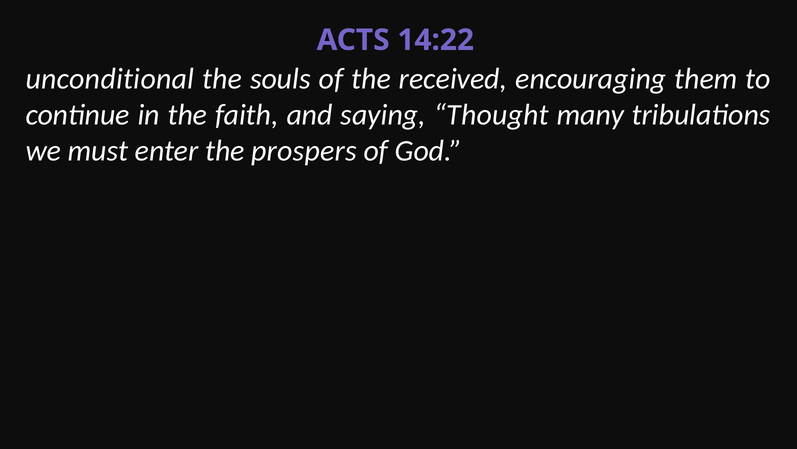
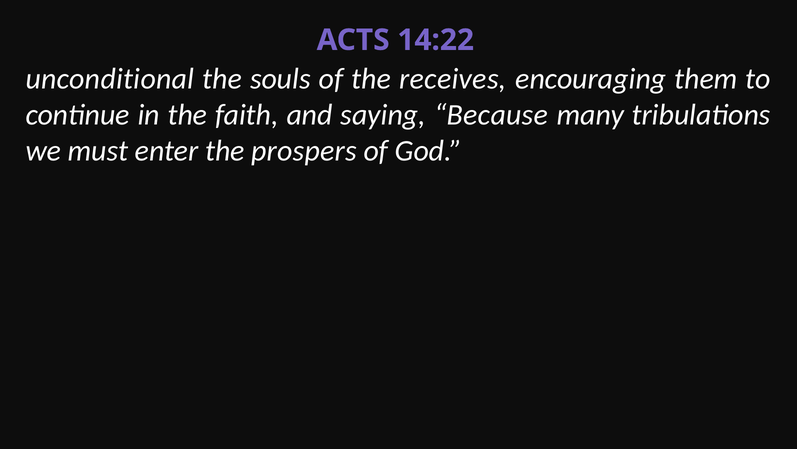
received: received -> receives (453, 79)
Thought: Thought -> Because (491, 115)
